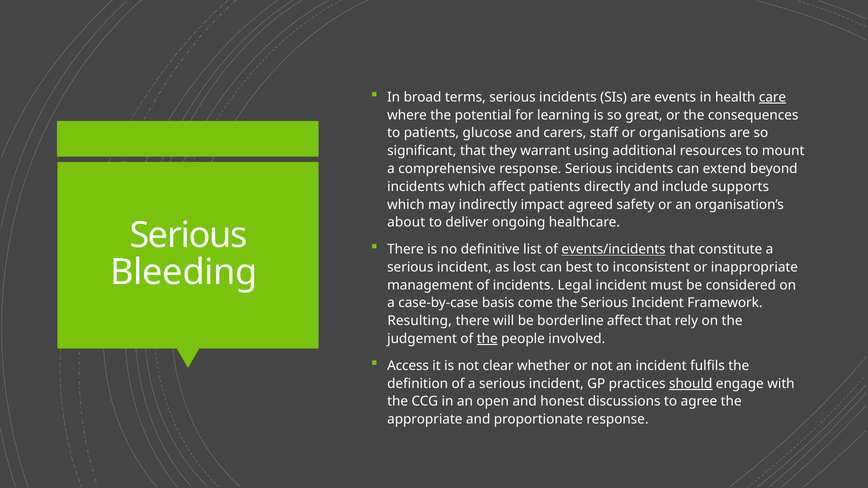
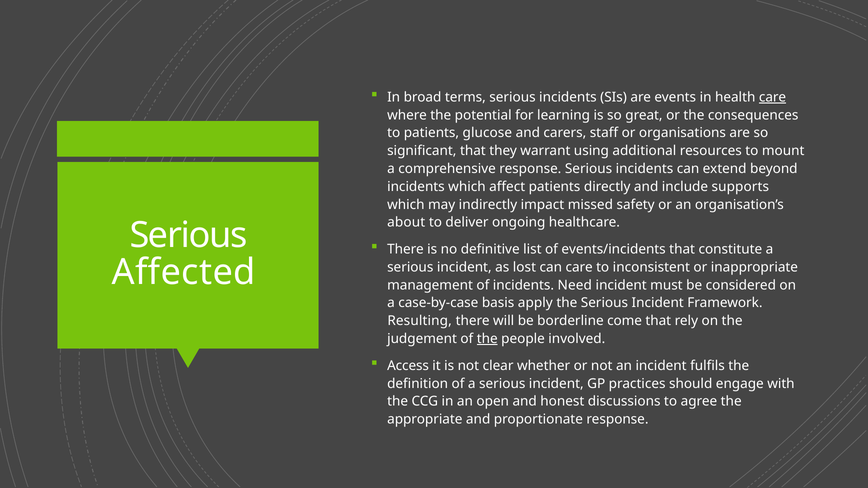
agreed: agreed -> missed (590, 205)
events/incidents underline: present -> none (614, 249)
Bleeding: Bleeding -> Affected (184, 272)
can best: best -> care (579, 267)
Legal: Legal -> Need (575, 285)
come: come -> apply (535, 303)
borderline affect: affect -> come (625, 321)
should underline: present -> none (691, 384)
